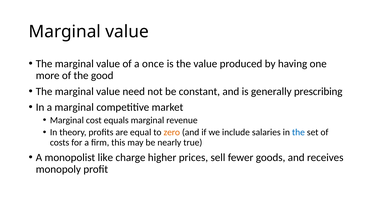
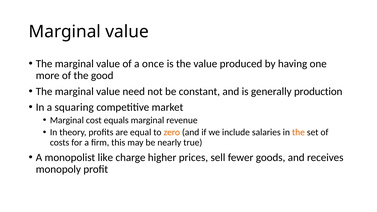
prescribing: prescribing -> production (318, 91)
a marginal: marginal -> squaring (74, 107)
the colour: blue -> orange (298, 132)
